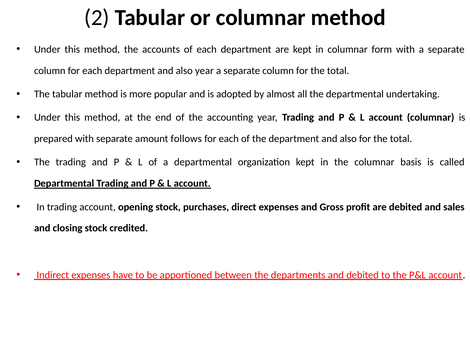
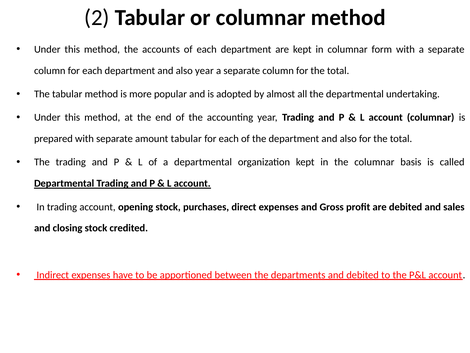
amount follows: follows -> tabular (186, 139)
